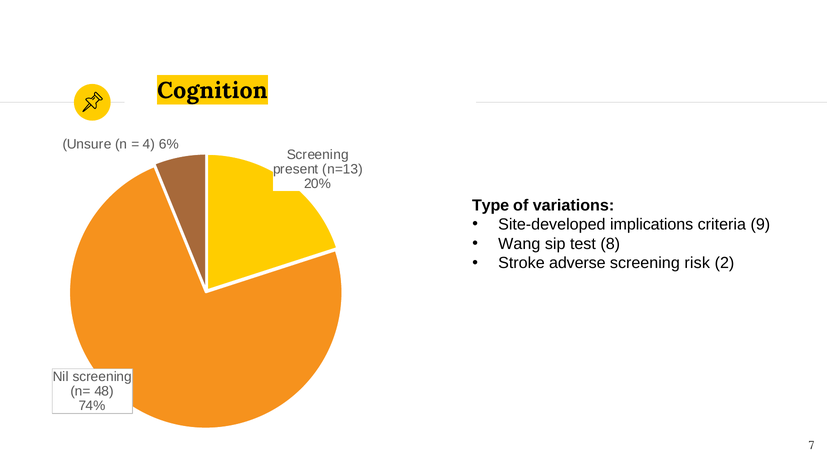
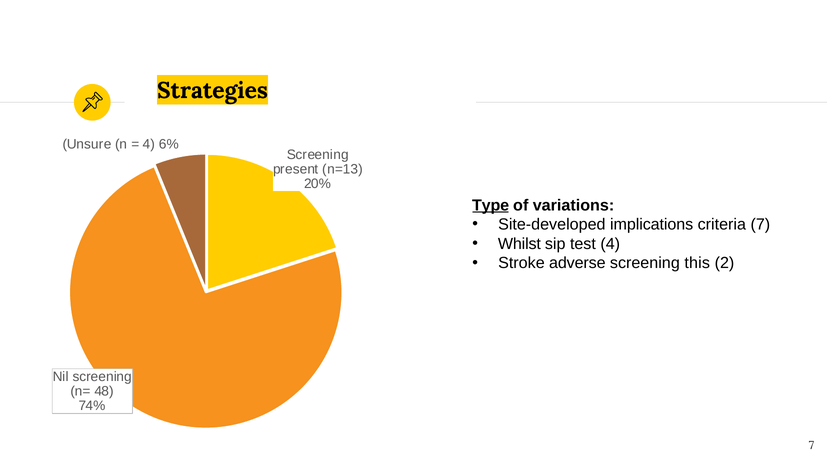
Cognition: Cognition -> Strategies (212, 91)
Type underline: none -> present (491, 205)
criteria 9: 9 -> 7 (760, 225)
Wang: Wang -> Whilst (519, 244)
test 8: 8 -> 4 (610, 244)
risk: risk -> this (697, 263)
